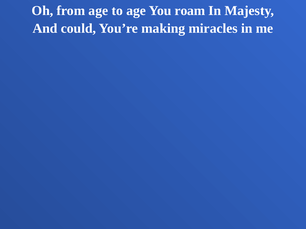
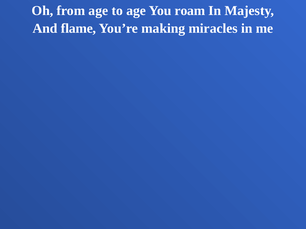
could: could -> flame (79, 28)
